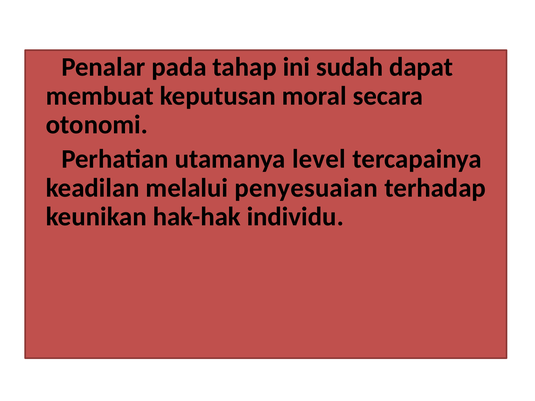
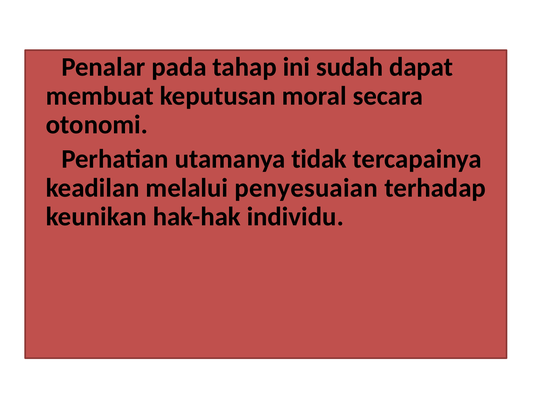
level: level -> tidak (319, 159)
